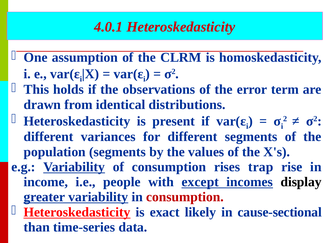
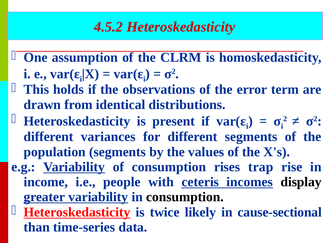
4.0.1: 4.0.1 -> 4.5.2 (109, 27)
except: except -> ceteris (200, 182)
consumption colour: red -> black (185, 197)
exact: exact -> twice (165, 212)
